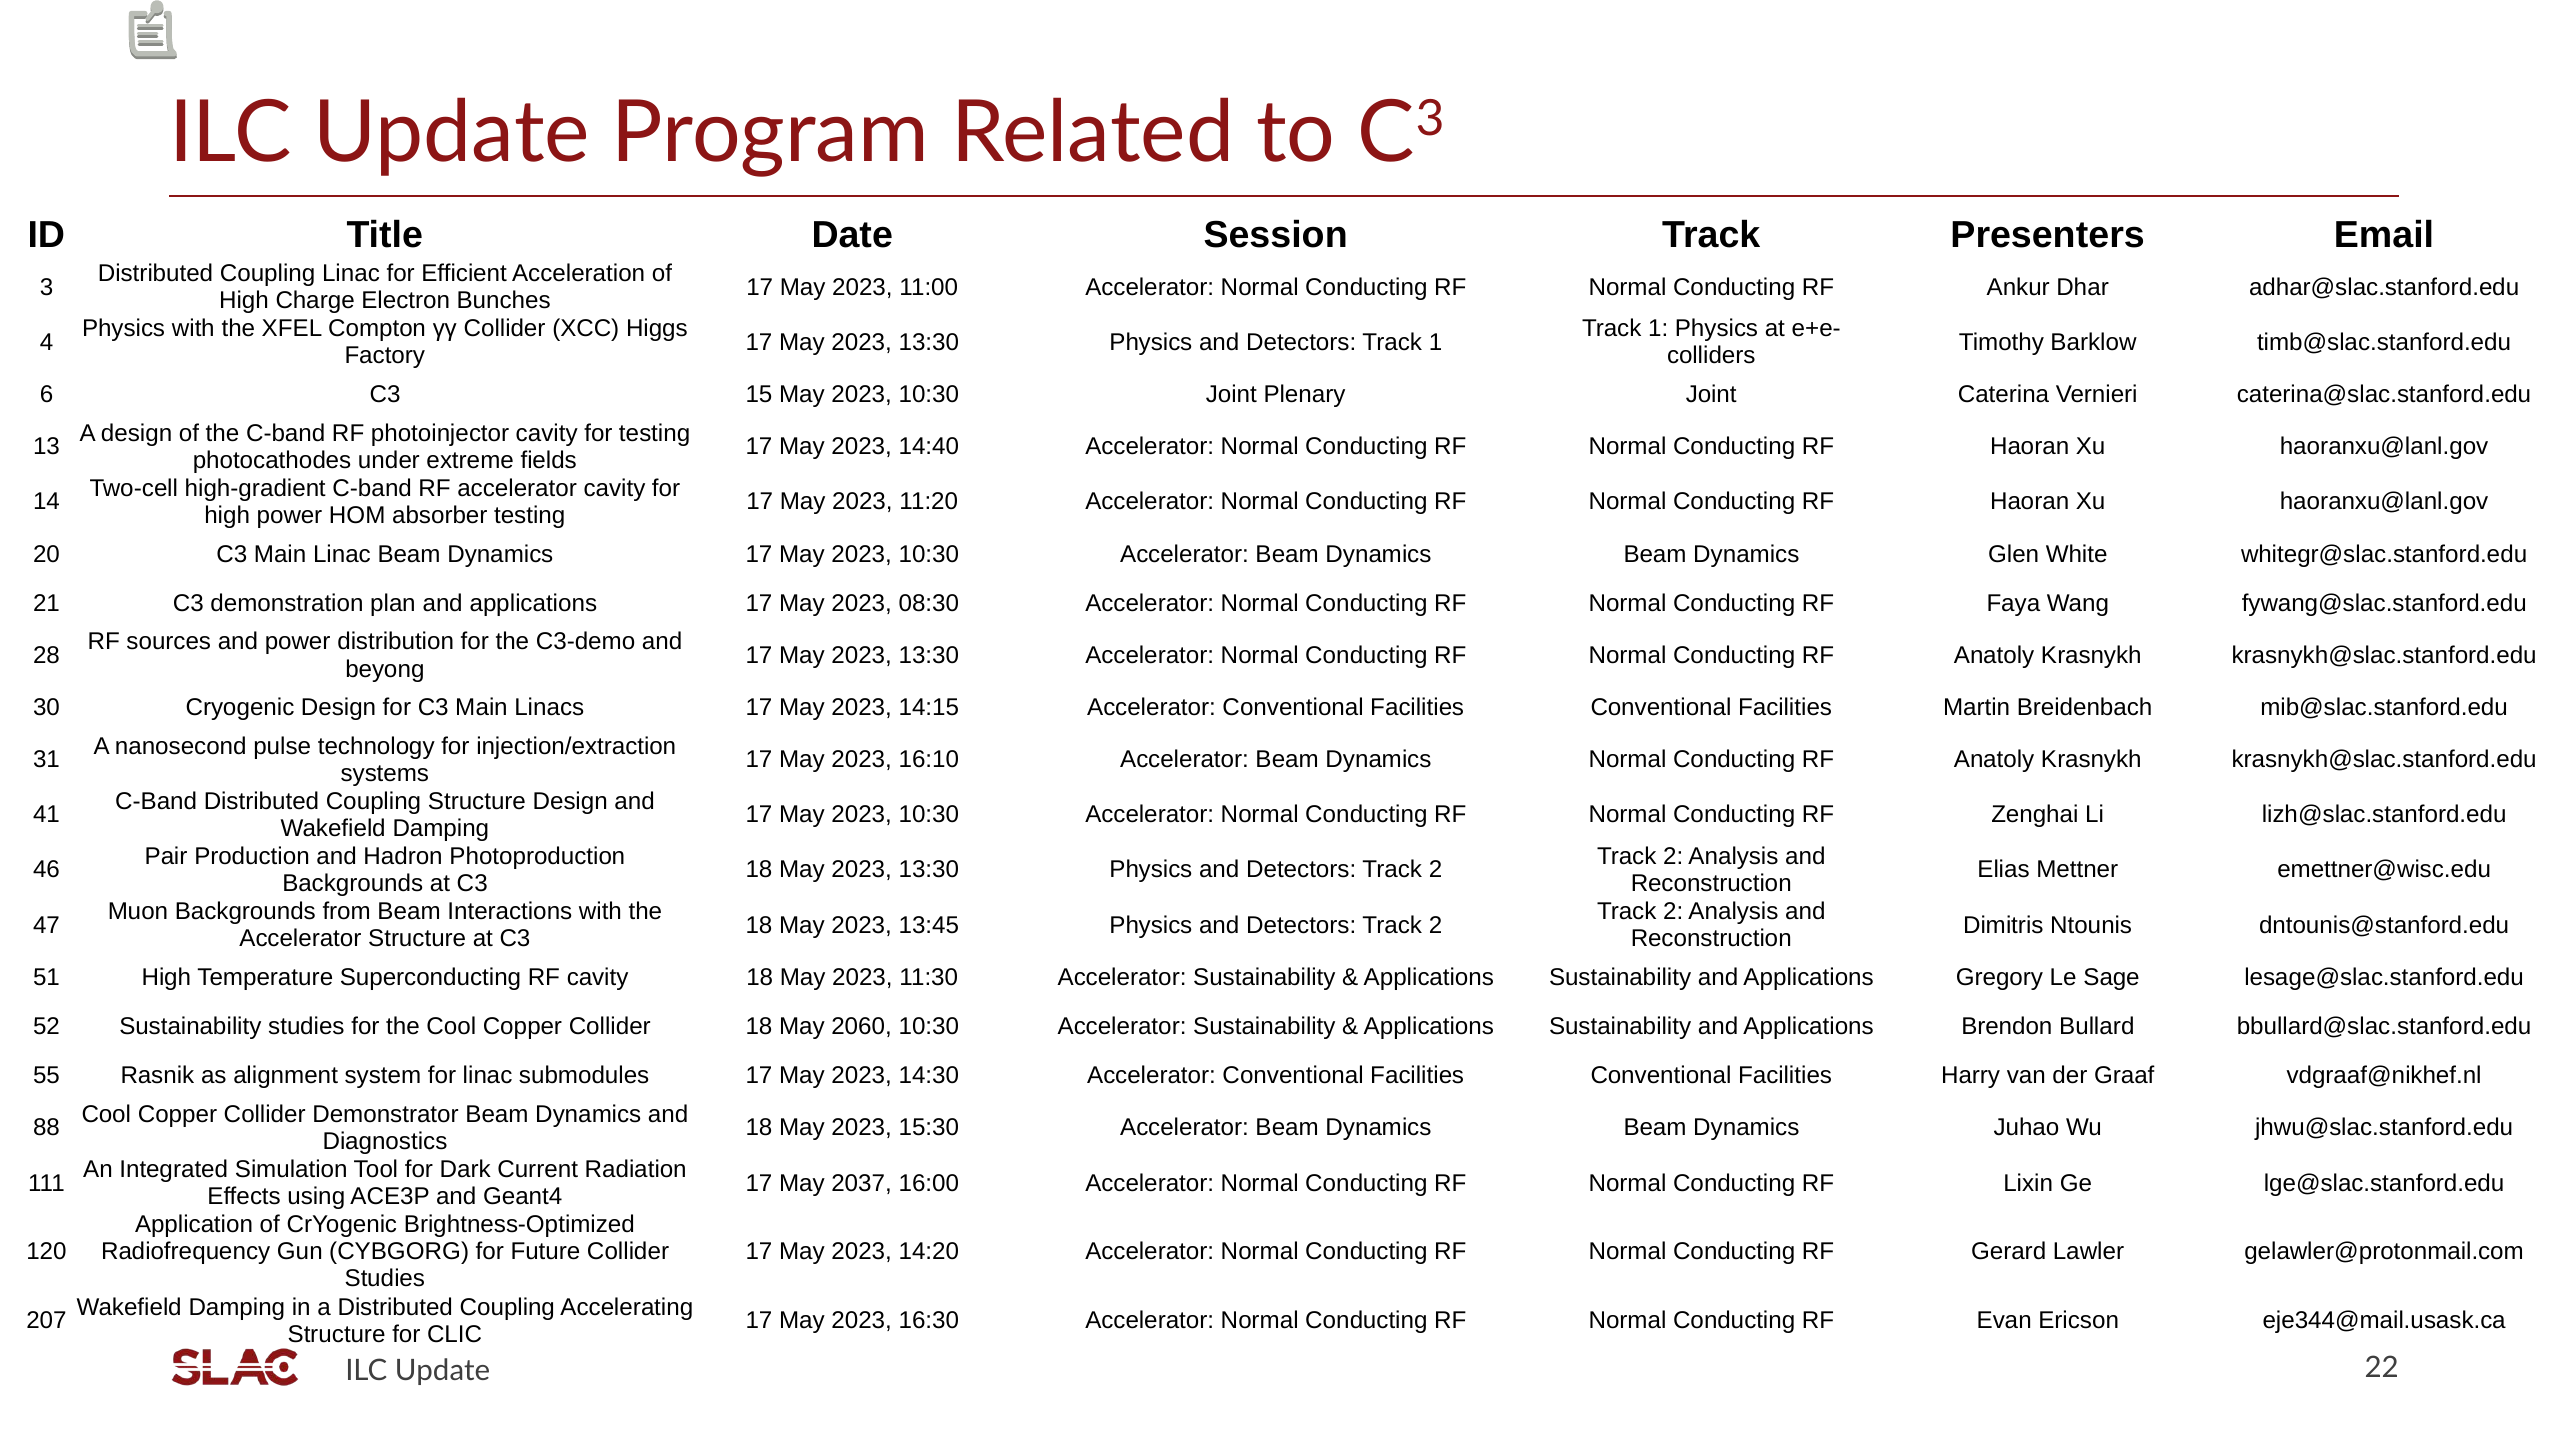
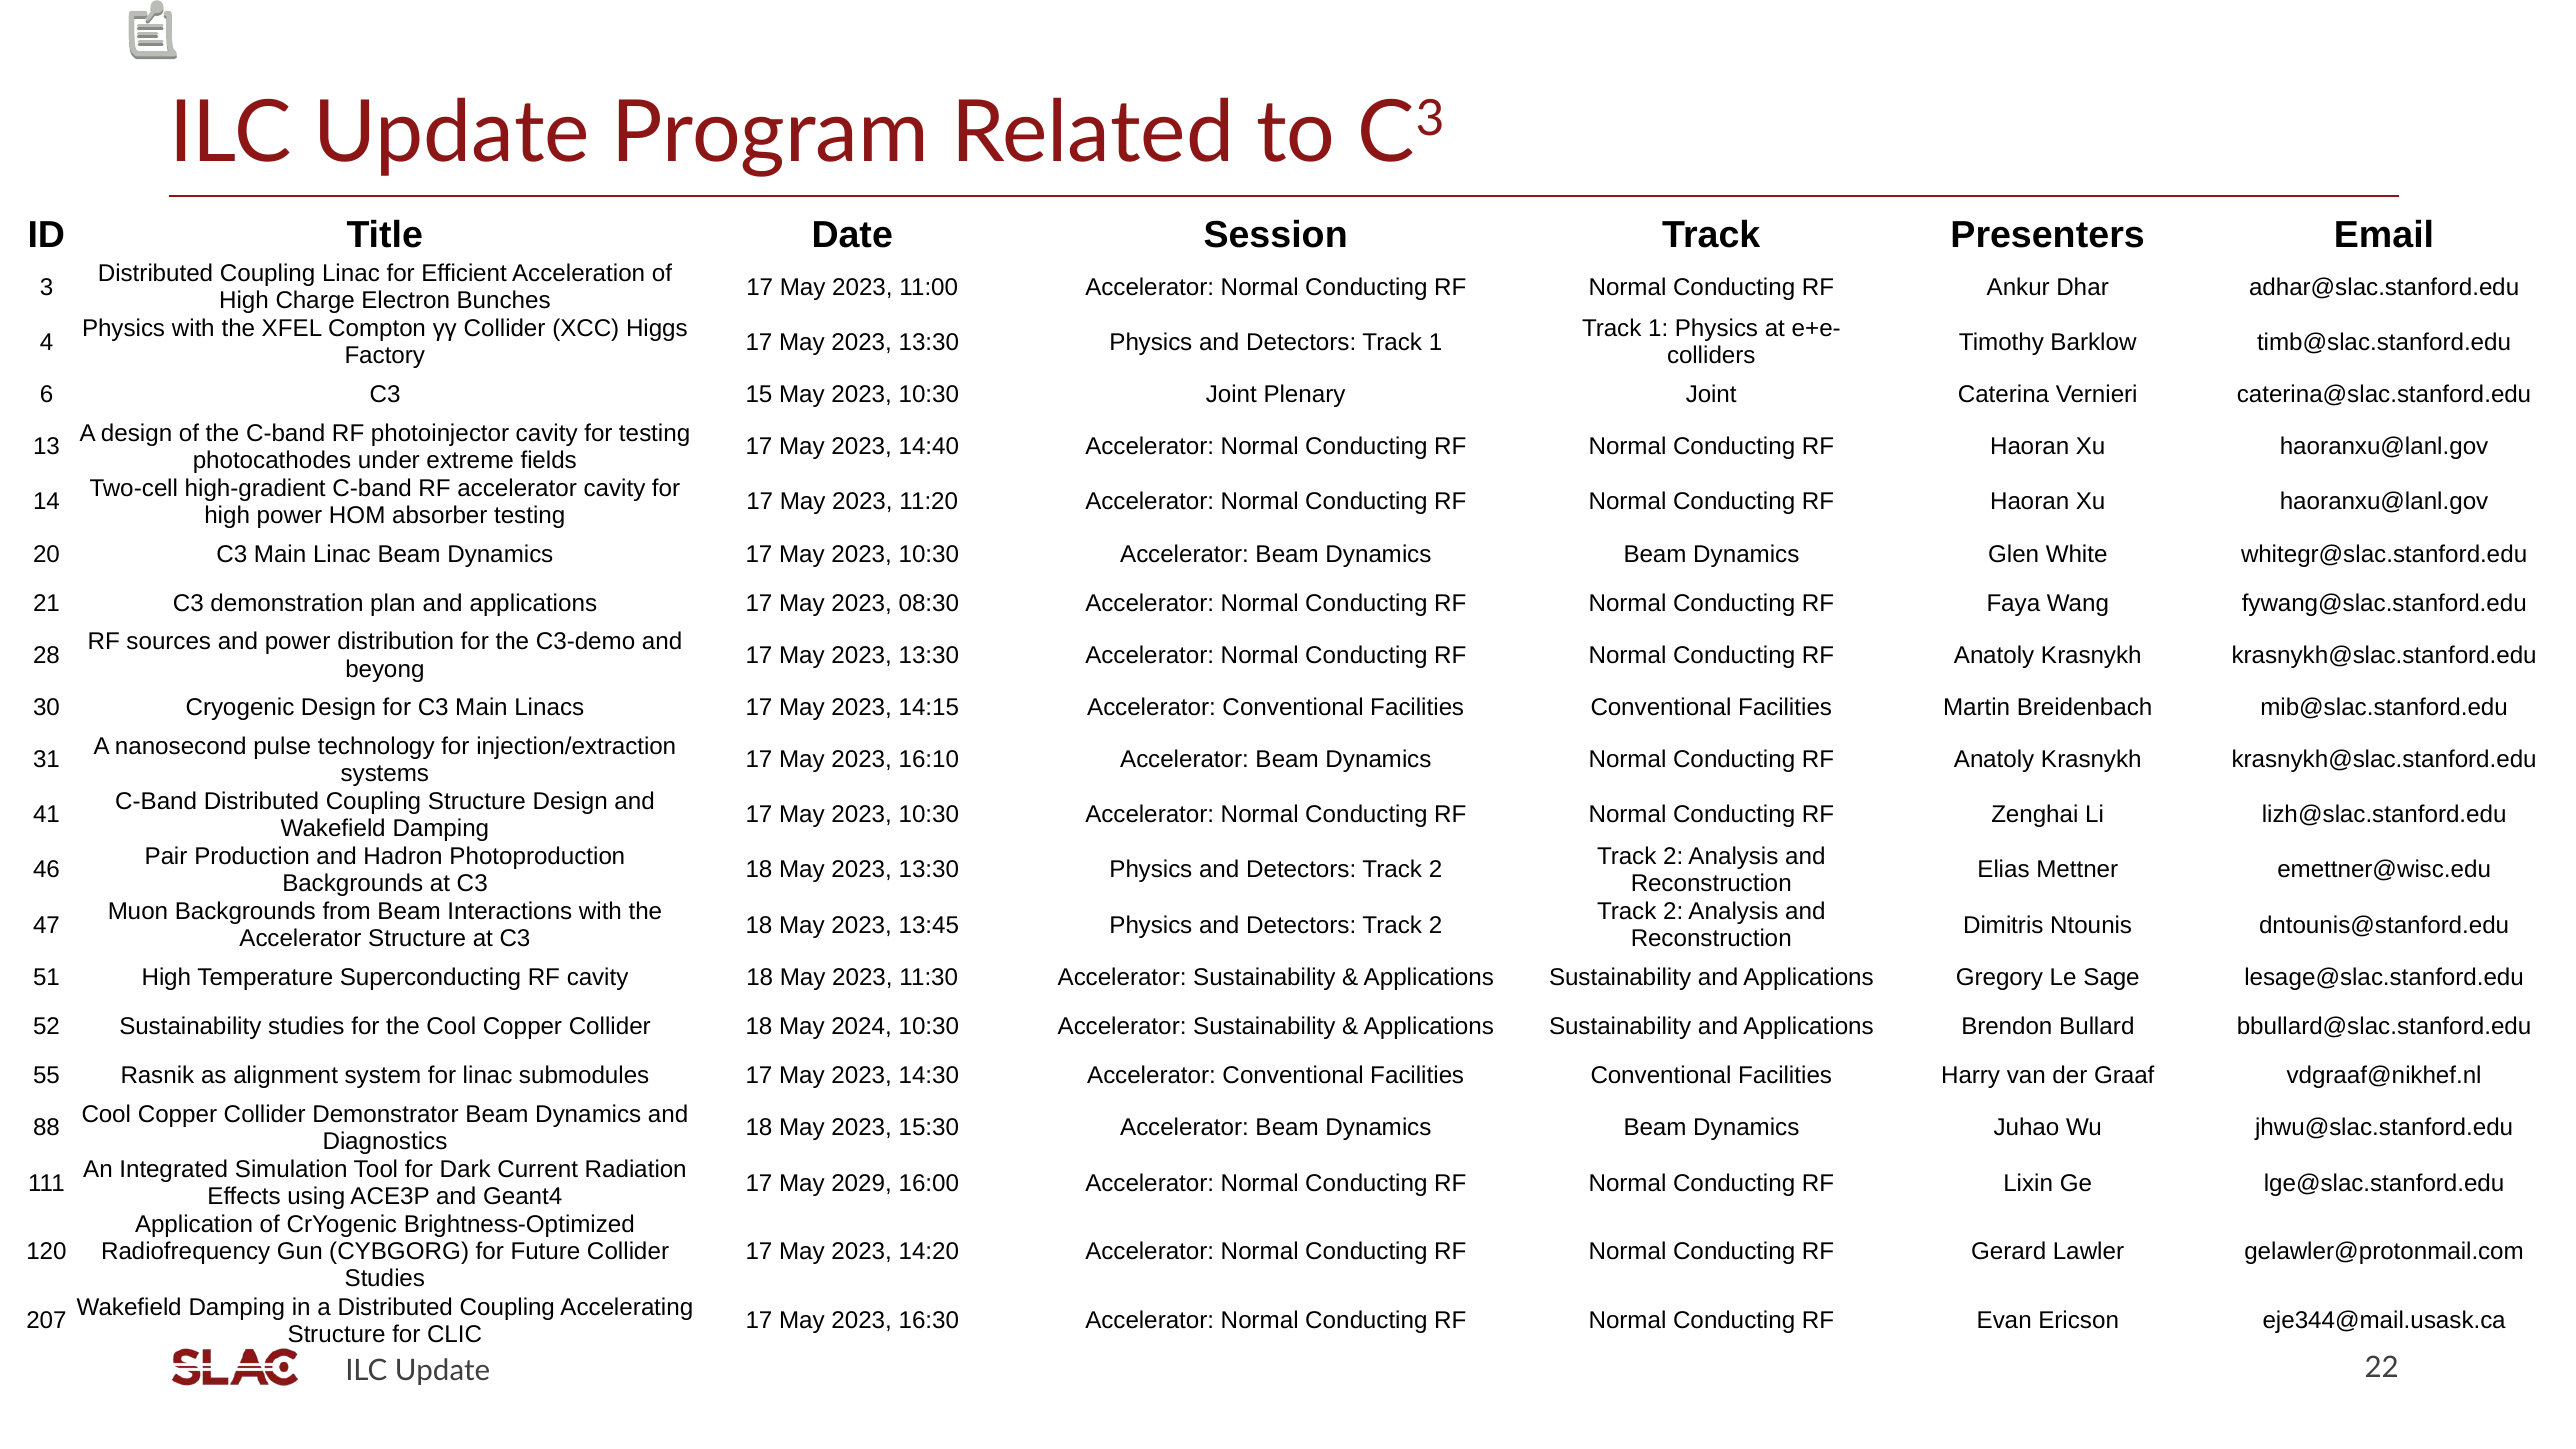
2060: 2060 -> 2024 (862, 1027)
2037: 2037 -> 2029 (862, 1183)
